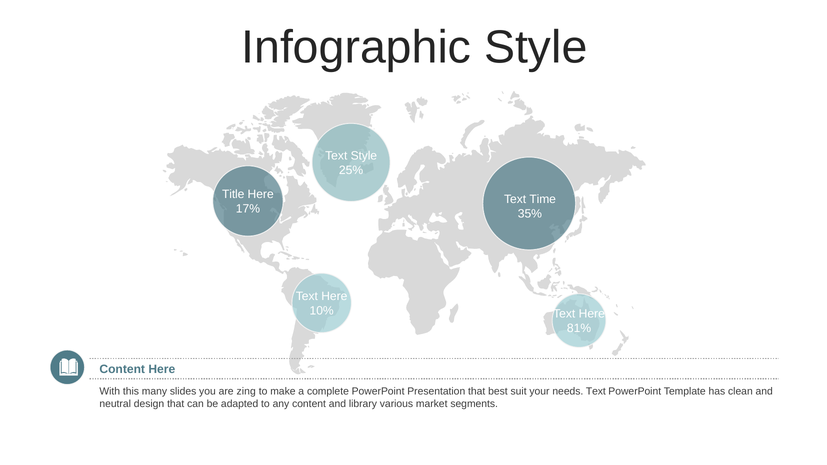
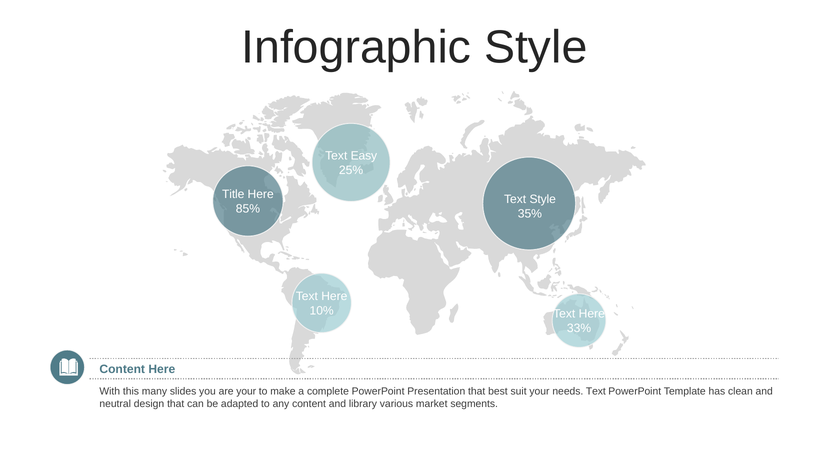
Text Style: Style -> Easy (364, 156)
Text Time: Time -> Style (543, 199)
17%: 17% -> 85% (248, 209)
81%: 81% -> 33% (579, 329)
are zing: zing -> your (246, 392)
